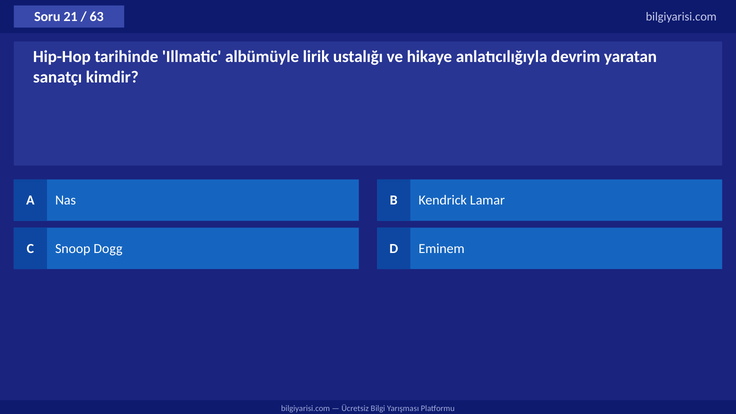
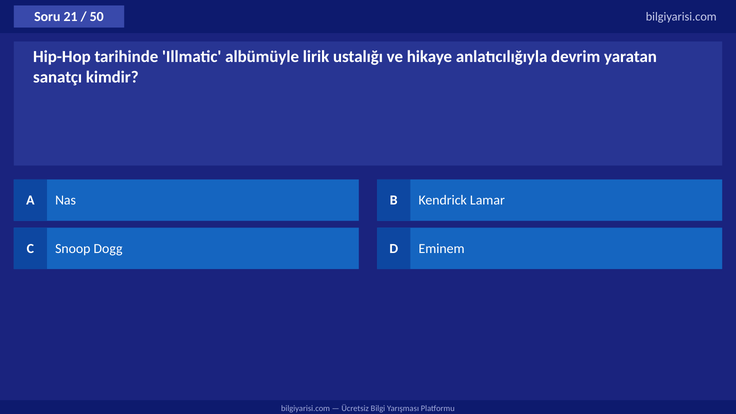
63: 63 -> 50 (97, 17)
